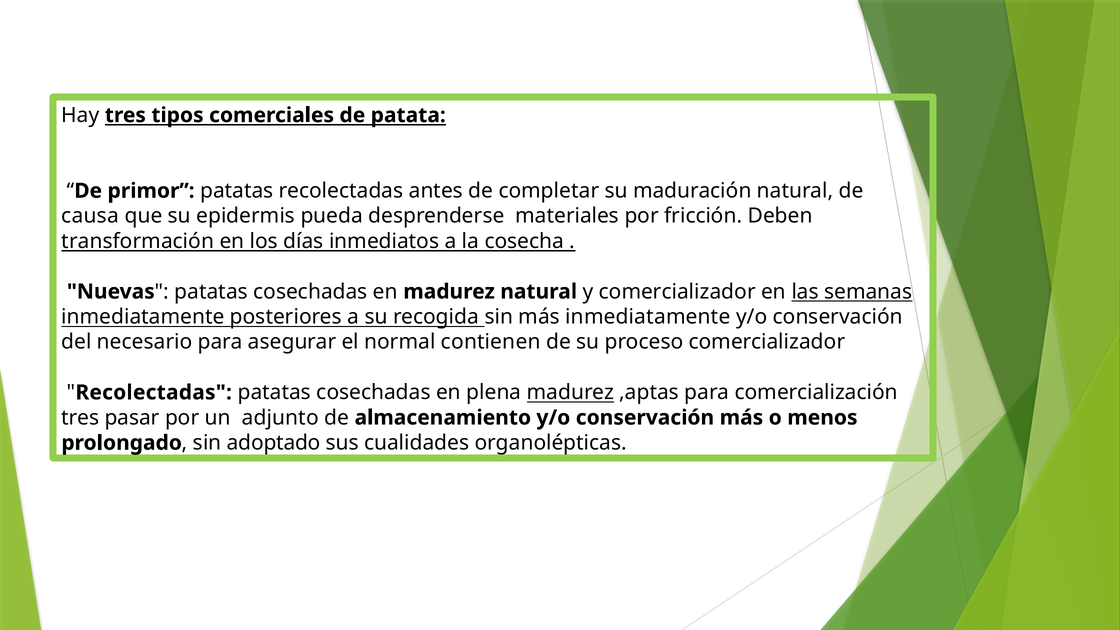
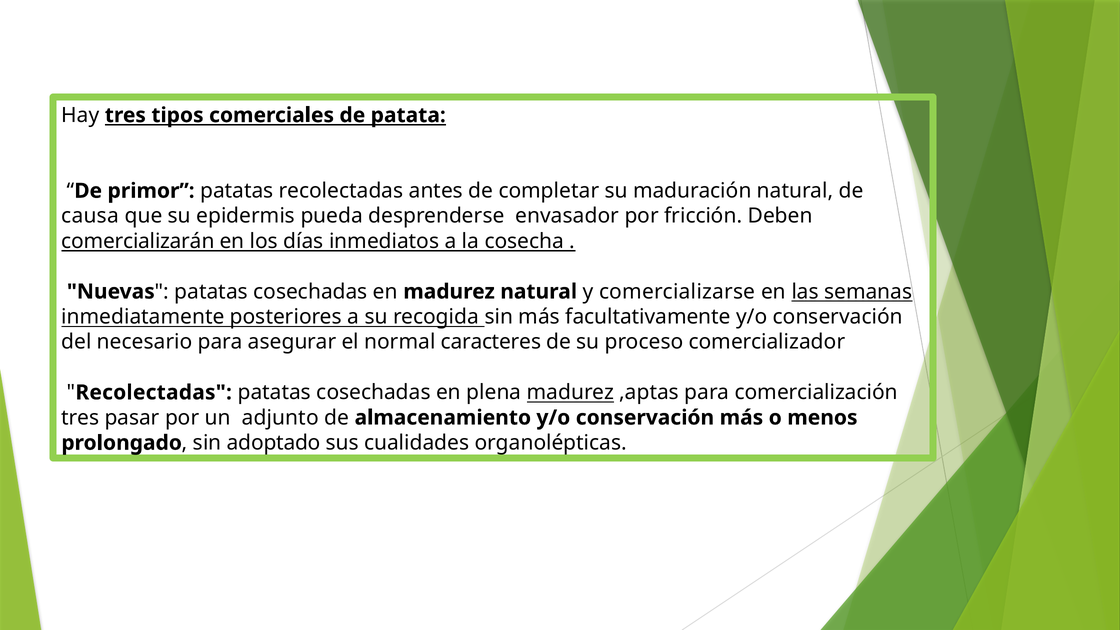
materiales: materiales -> envasador (567, 216)
transformación: transformación -> comercializarán (138, 241)
y comercializador: comercializador -> comercializarse (677, 292)
más inmediatamente: inmediatamente -> facultativamente (648, 317)
contienen: contienen -> caracteres (491, 342)
